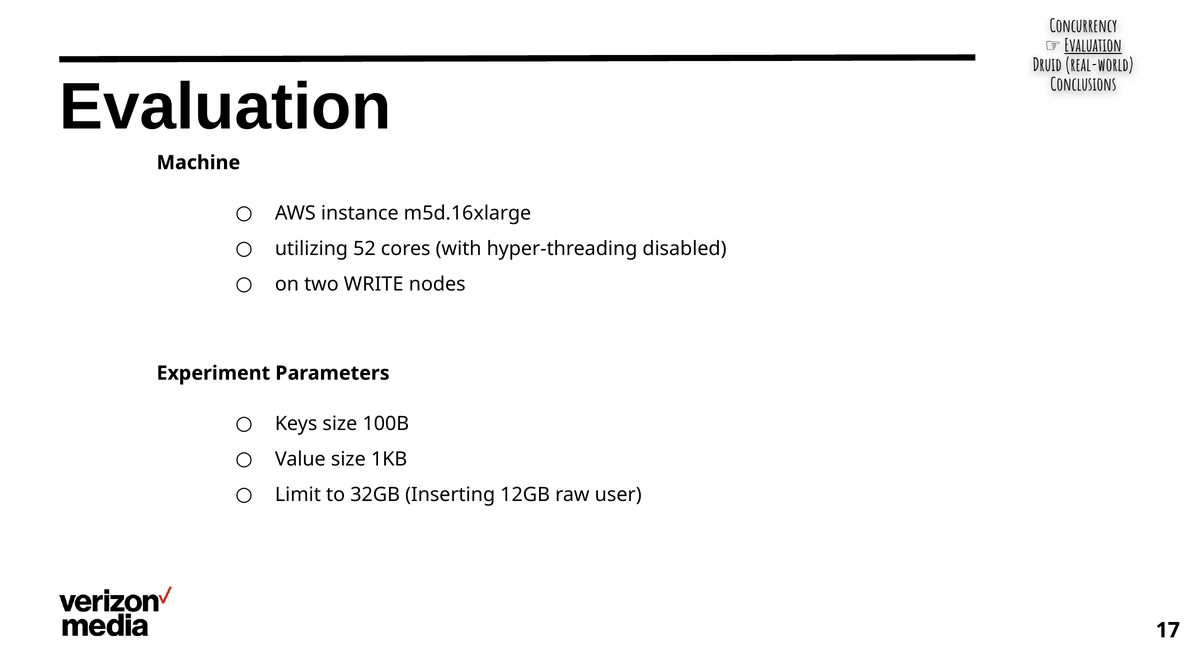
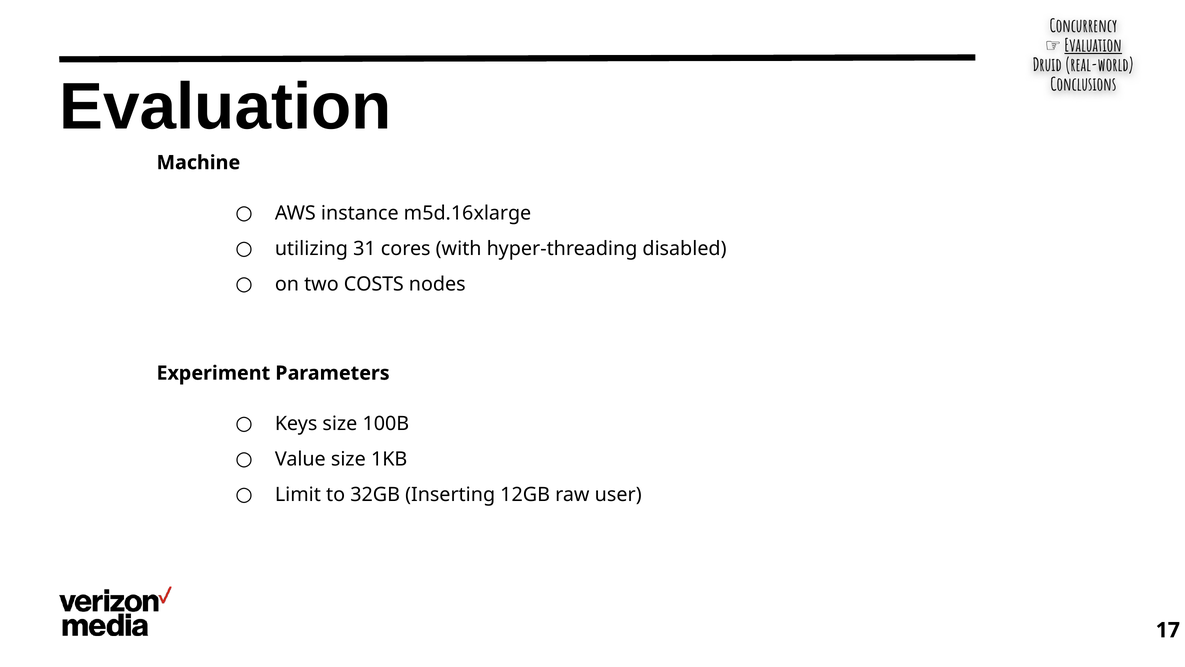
52: 52 -> 31 (364, 248)
WRITE: WRITE -> COSTS (374, 284)
